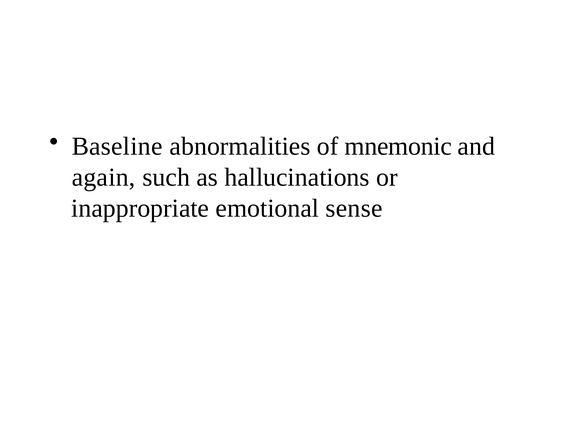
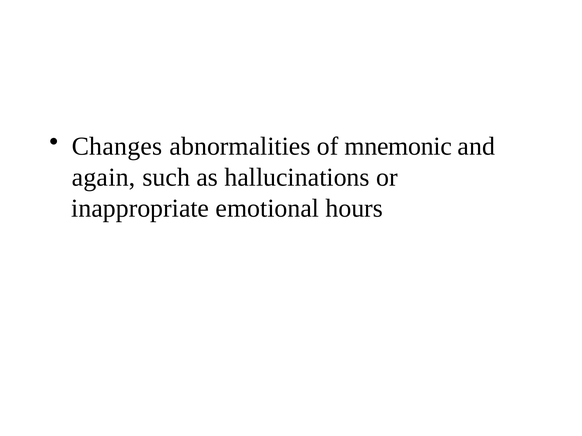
Baseline: Baseline -> Changes (117, 146)
sense: sense -> hours (354, 208)
